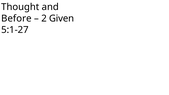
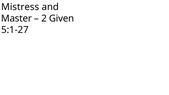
Thought: Thought -> Mistress (20, 7)
Before: Before -> Master (16, 18)
